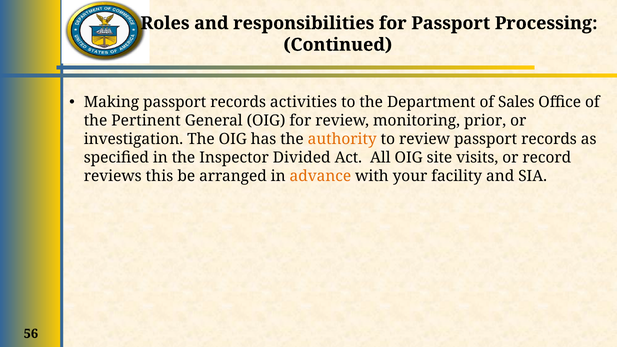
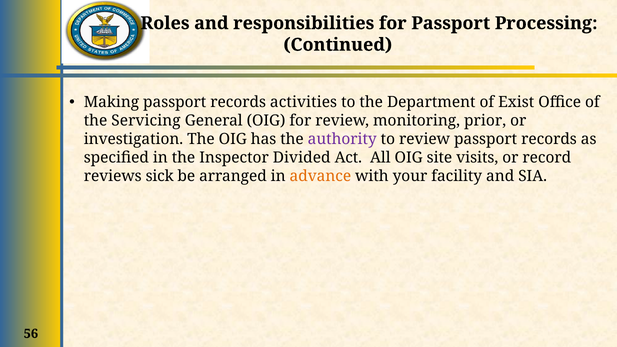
Sales: Sales -> Exist (516, 102)
Pertinent: Pertinent -> Servicing (146, 121)
authority colour: orange -> purple (342, 139)
this: this -> sick (160, 176)
